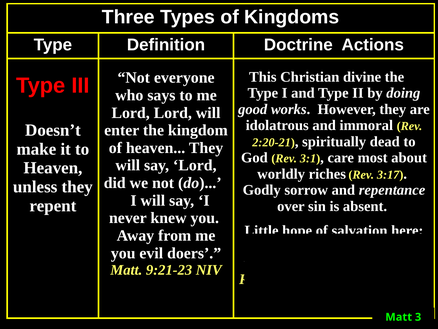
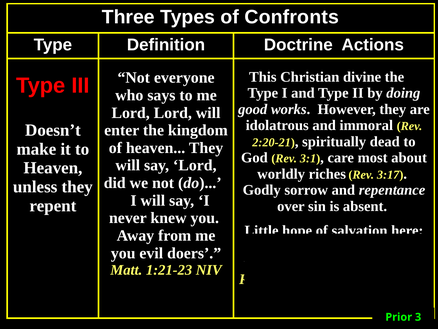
Kingdoms: Kingdoms -> Confronts (292, 17)
9:21-23: 9:21-23 -> 1:21-23 (169, 270)
Matt: Matt -> Prior (399, 317)
